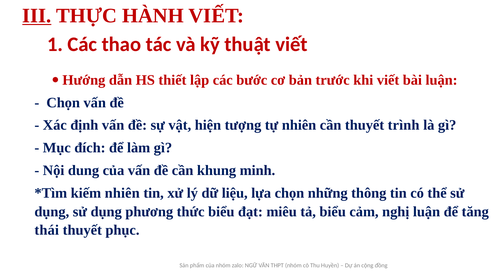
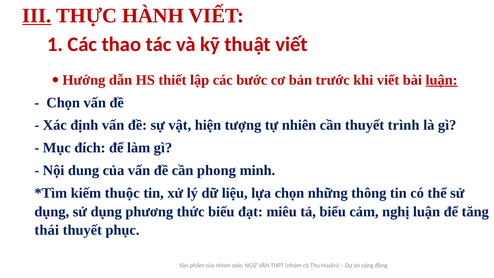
luận underline: none -> present (442, 80)
khung: khung -> phong (216, 170)
kiếm nhiên: nhiên -> thuộc (122, 193)
